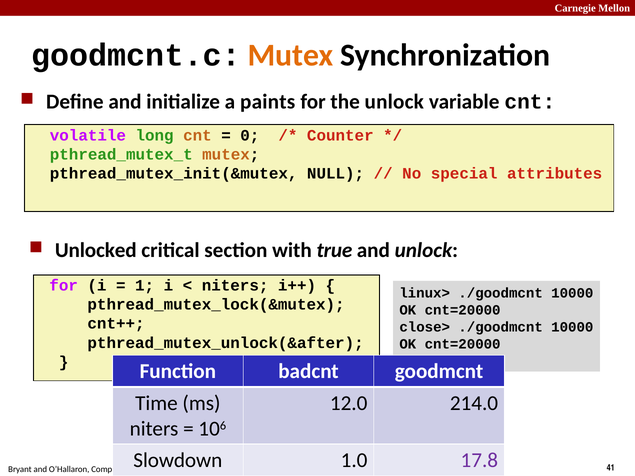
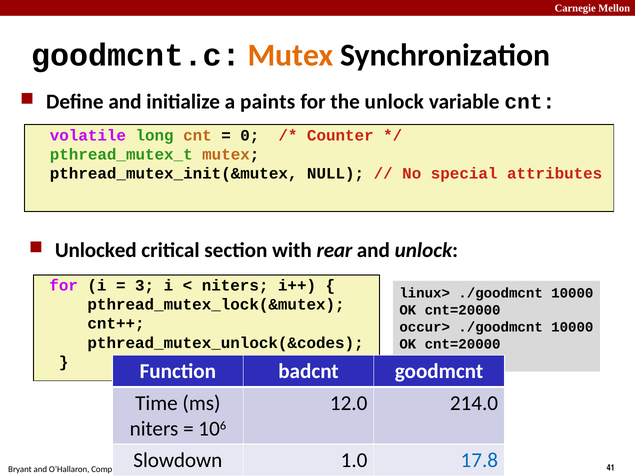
true: true -> rear (334, 250)
1: 1 -> 3 (145, 286)
close>: close> -> occur> (425, 327)
pthread_mutex_unlock(&after: pthread_mutex_unlock(&after -> pthread_mutex_unlock(&codes (226, 343)
17.8 colour: purple -> blue (479, 461)
